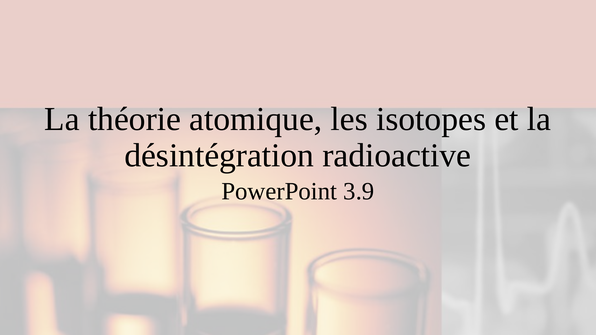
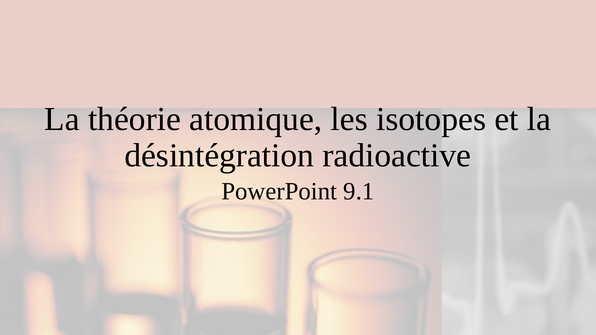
3.9: 3.9 -> 9.1 (359, 192)
